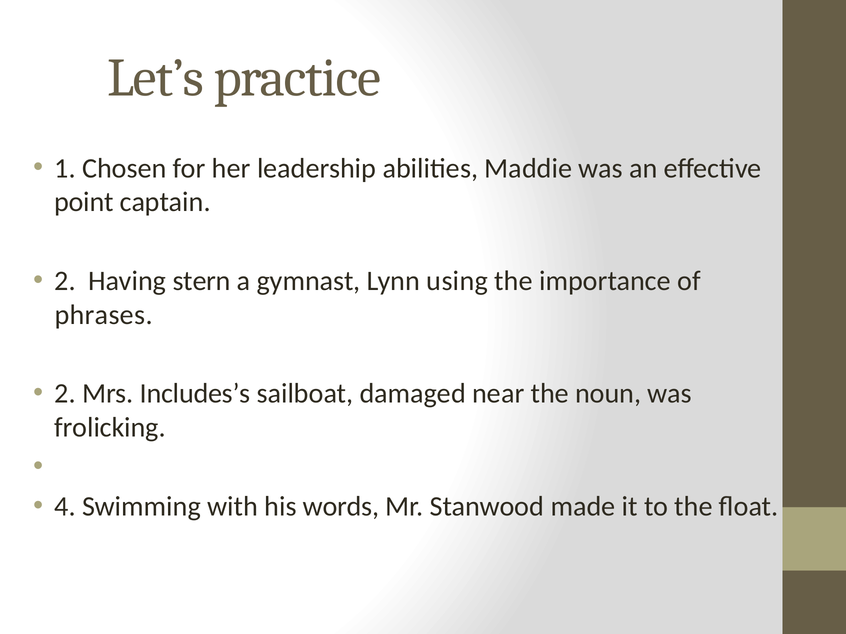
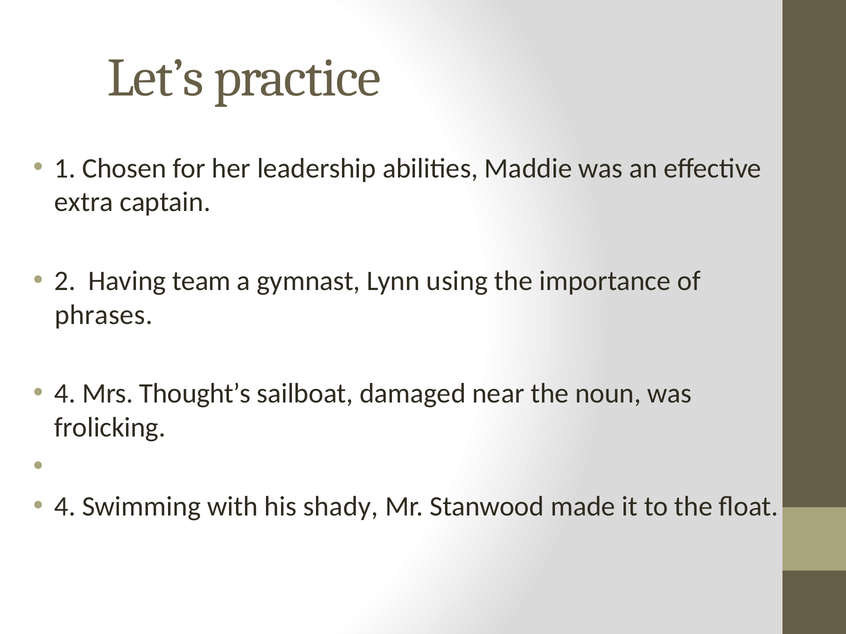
point: point -> extra (84, 202)
stern: stern -> team (202, 281)
2: 2 -> 4 (65, 394)
Includes’s: Includes’s -> Thought’s (195, 394)
words: words -> shady (341, 507)
